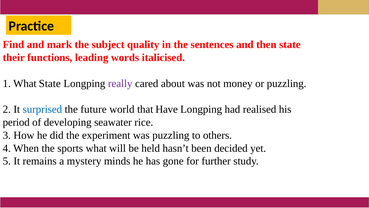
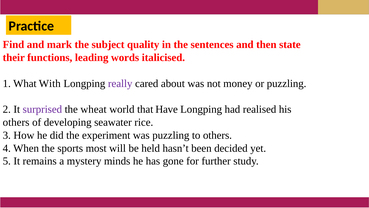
What State: State -> With (50, 83)
surprised colour: blue -> purple (42, 109)
future: future -> wheat (94, 109)
period: period -> others (16, 122)
sports what: what -> most (96, 148)
